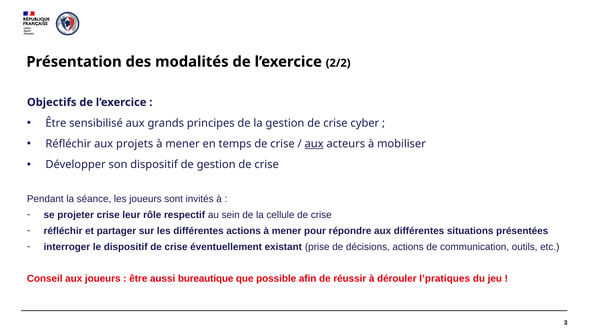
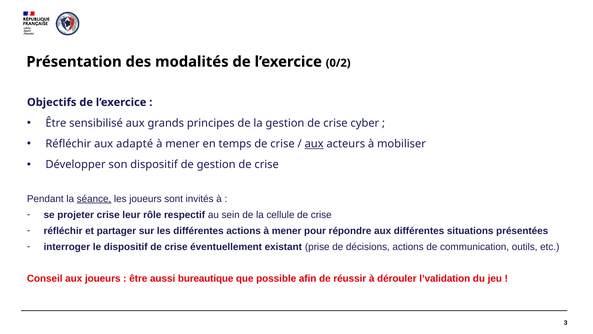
2/2: 2/2 -> 0/2 (338, 63)
projets: projets -> adapté (135, 144)
séance underline: none -> present (94, 199)
l’pratiques: l’pratiques -> l’validation (445, 278)
